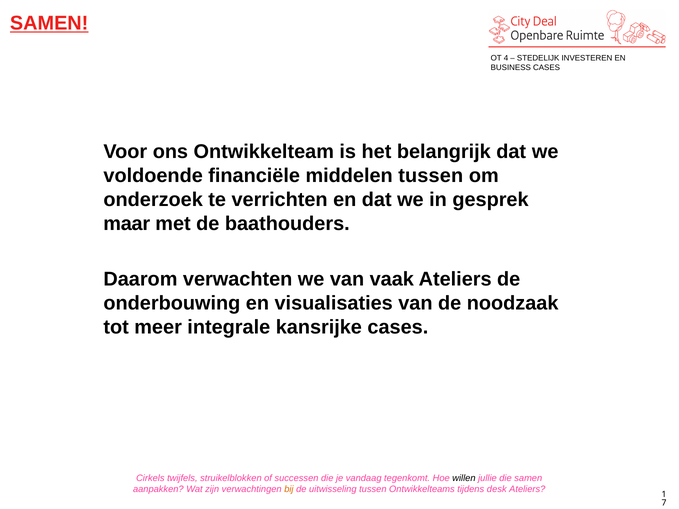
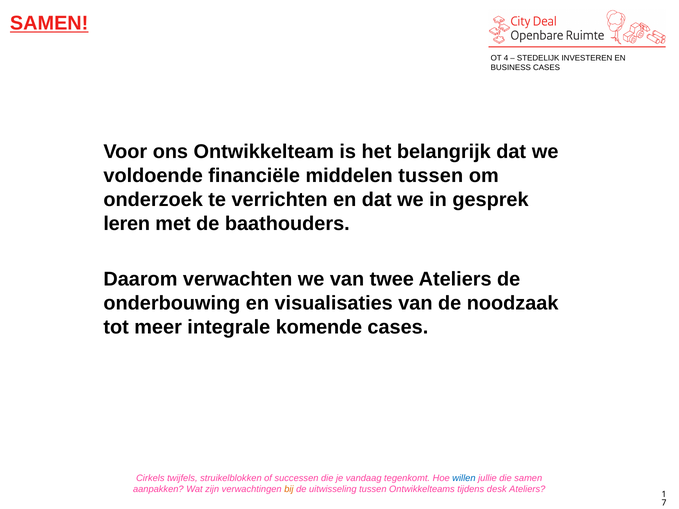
maar: maar -> leren (127, 224)
vaak: vaak -> twee (392, 279)
kansrijke: kansrijke -> komende (319, 327)
willen colour: black -> blue (464, 478)
